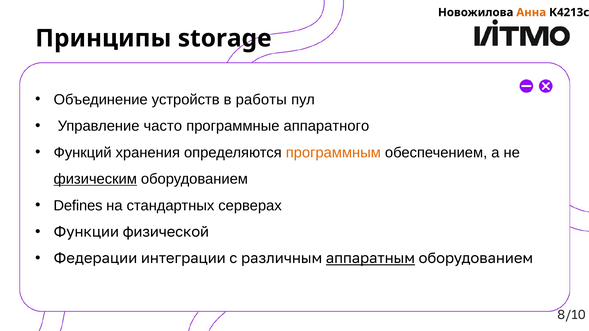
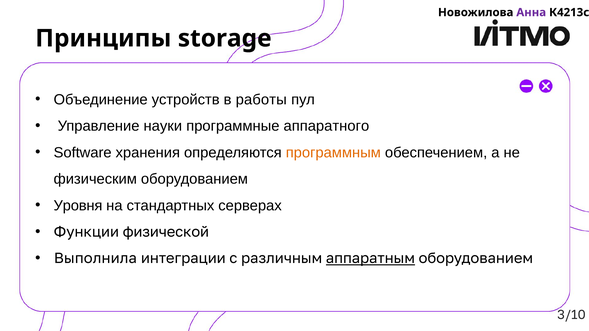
Анна colour: orange -> purple (531, 12)
часто: часто -> науки (163, 126)
Функций: Функций -> Software (83, 153)
физическим underline: present -> none (95, 179)
Defines: Defines -> Уровня (78, 206)
Федерации: Федерации -> Выполнила (95, 259)
8/10: 8/10 -> 3/10 (571, 315)
